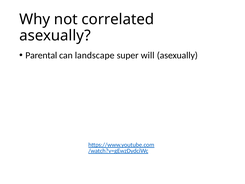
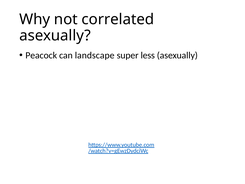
Parental: Parental -> Peacock (41, 55)
will: will -> less (148, 55)
